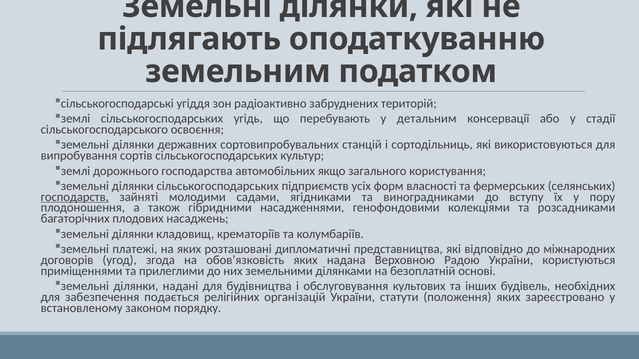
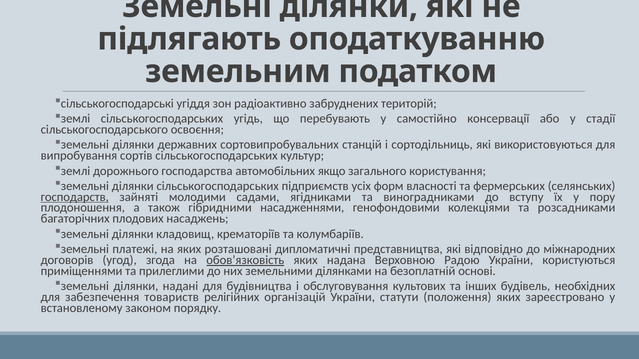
детальним: детальним -> самостійно (427, 119)
обов’язковість underline: none -> present (245, 260)
подається: подається -> товариств (172, 297)
